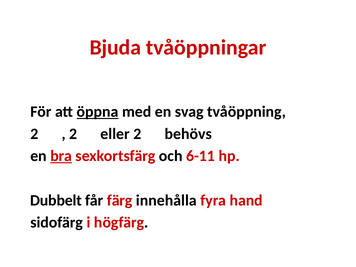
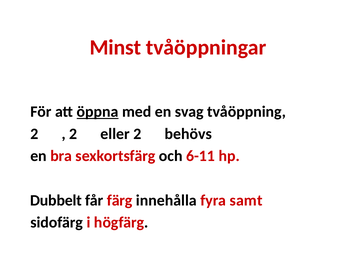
Bjuda: Bjuda -> Minst (115, 47)
bra underline: present -> none (61, 156)
hand: hand -> samt (246, 200)
